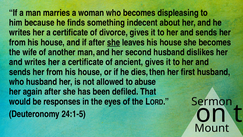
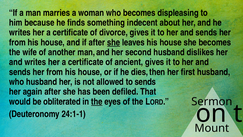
to abuse: abuse -> sends (145, 82)
responses: responses -> obliterated (62, 101)
the underline: none -> present (97, 101)
24:1-5: 24:1-5 -> 24:1-1 (74, 114)
